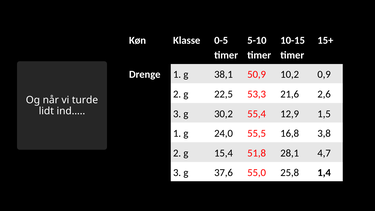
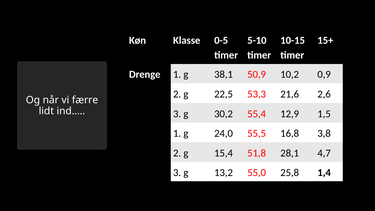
turde: turde -> færre (85, 100)
37,6: 37,6 -> 13,2 (224, 173)
